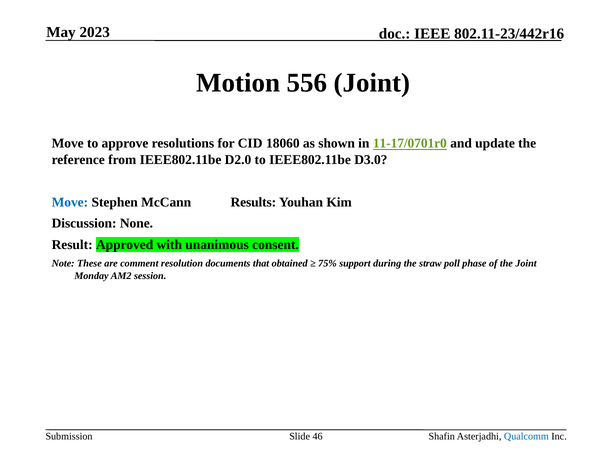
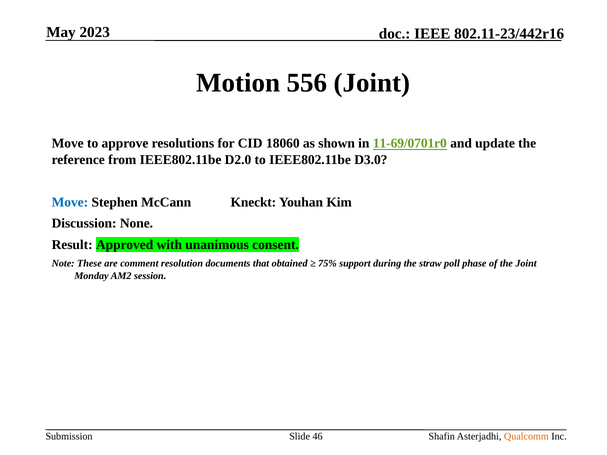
11-17/0701r0: 11-17/0701r0 -> 11-69/0701r0 (410, 144)
Results: Results -> Kneckt (253, 202)
Qualcomm colour: blue -> orange (526, 437)
